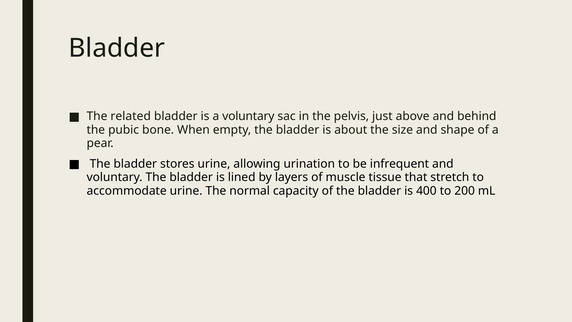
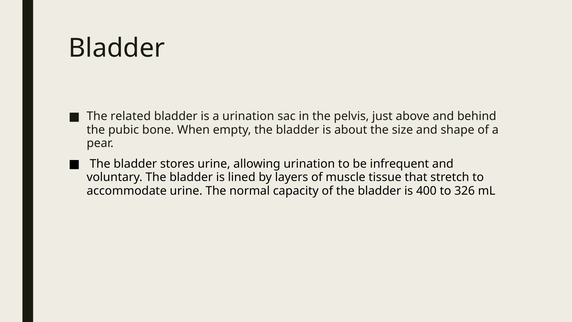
a voluntary: voluntary -> urination (248, 116)
200: 200 -> 326 (465, 191)
